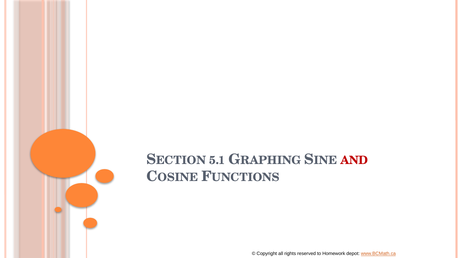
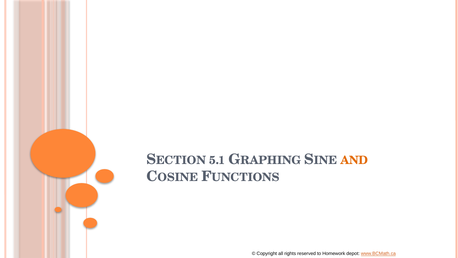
AND colour: red -> orange (354, 160)
